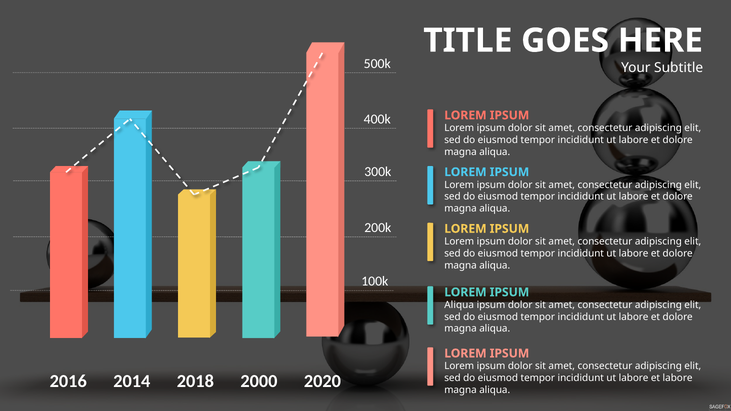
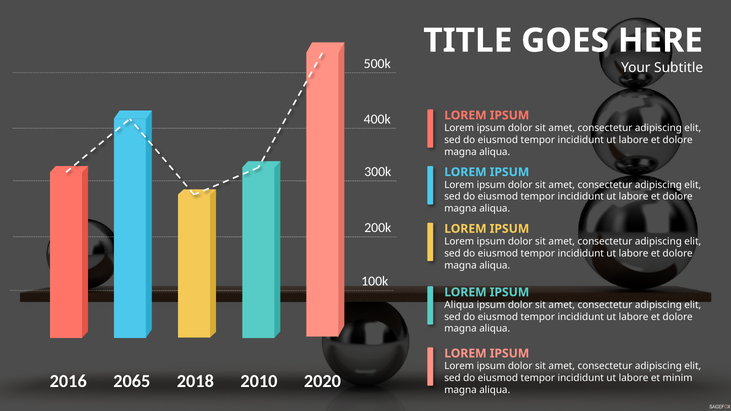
2014: 2014 -> 2065 (132, 381)
2000: 2000 -> 2010 (259, 381)
et labore: labore -> minim (678, 378)
